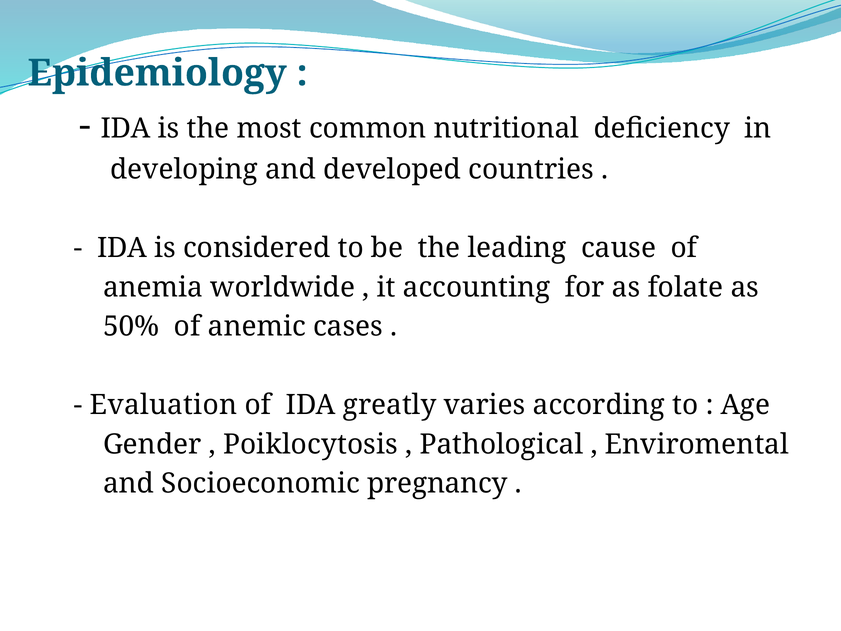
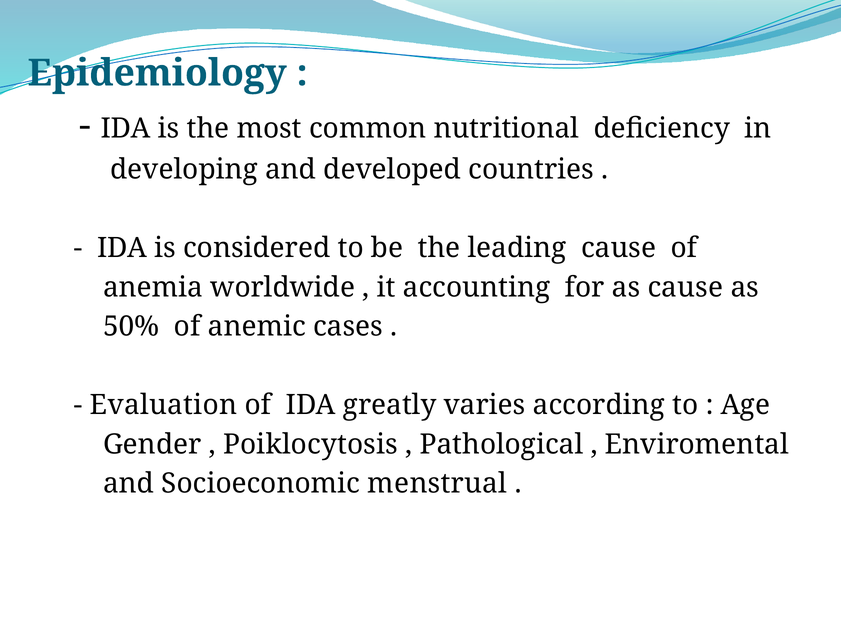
as folate: folate -> cause (685, 287)
pregnancy: pregnancy -> menstrual (437, 484)
